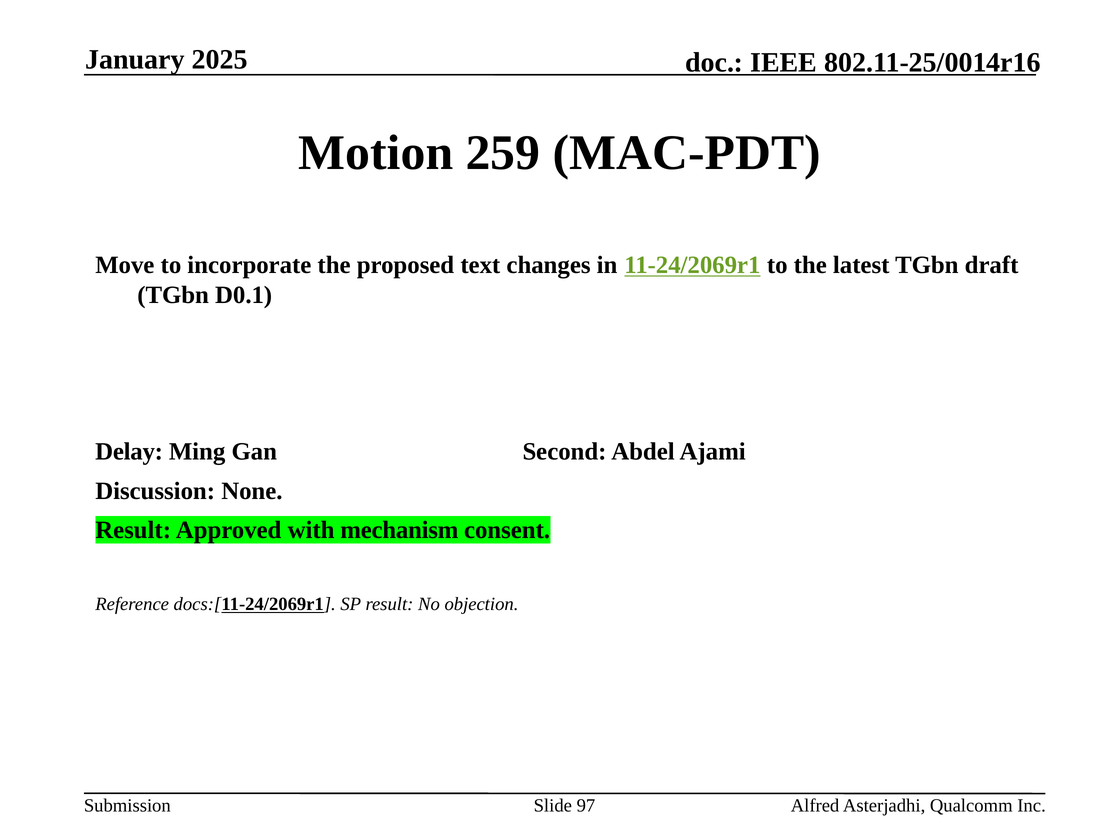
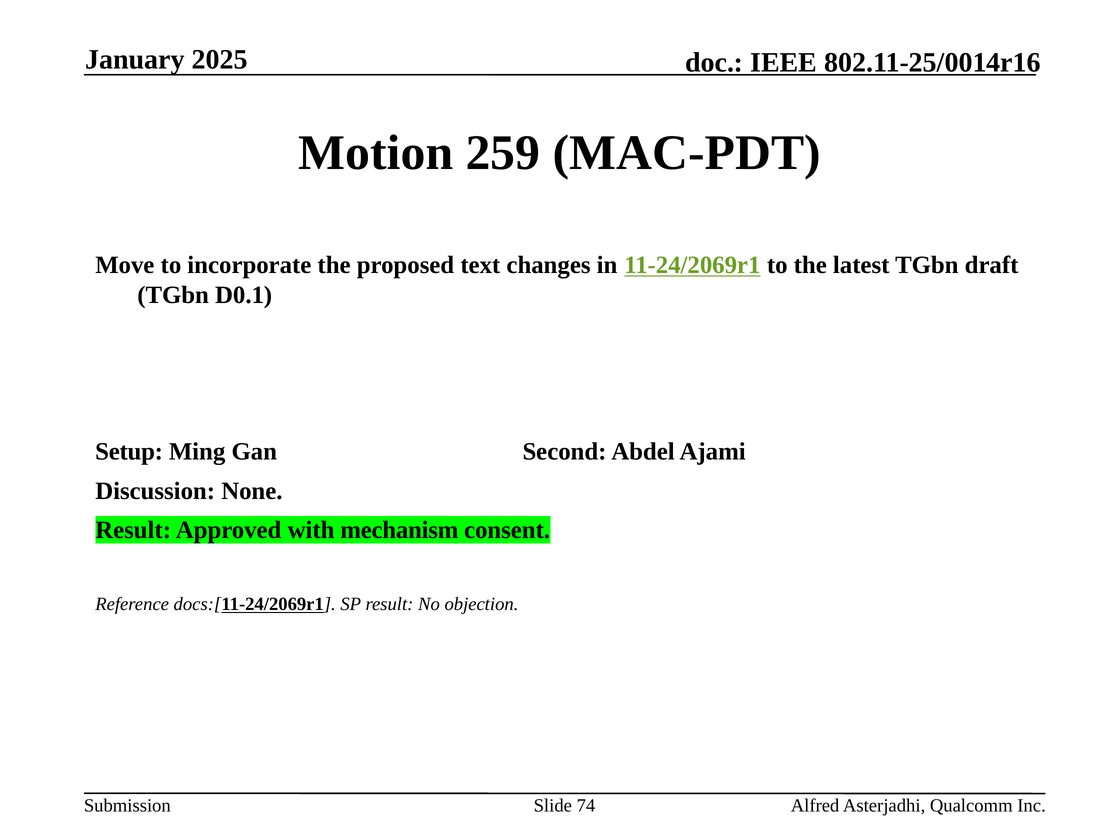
Delay: Delay -> Setup (129, 452)
97: 97 -> 74 (586, 806)
